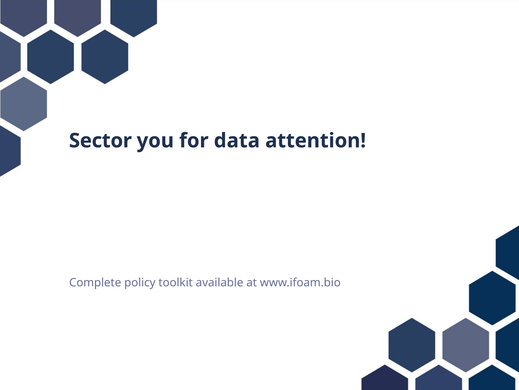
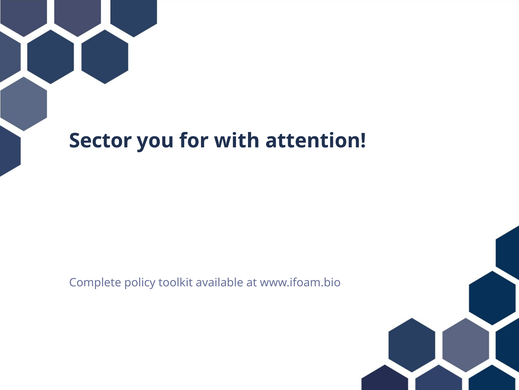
data: data -> with (237, 140)
